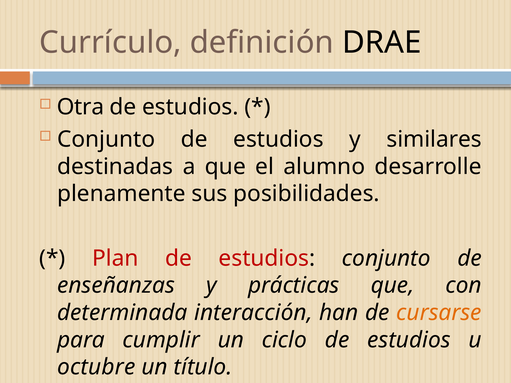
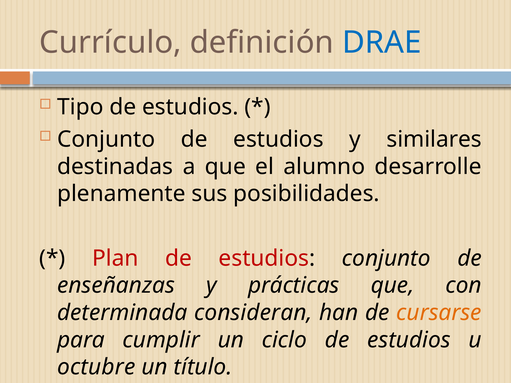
DRAE colour: black -> blue (382, 43)
Otra: Otra -> Tipo (80, 107)
interacción: interacción -> consideran (253, 313)
